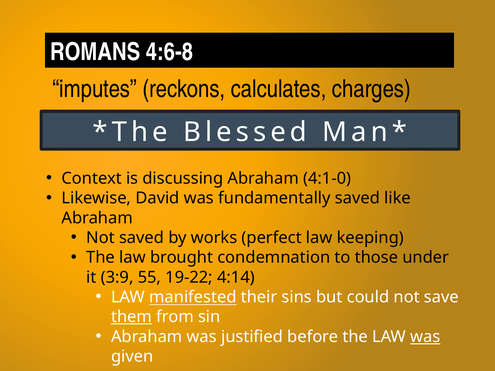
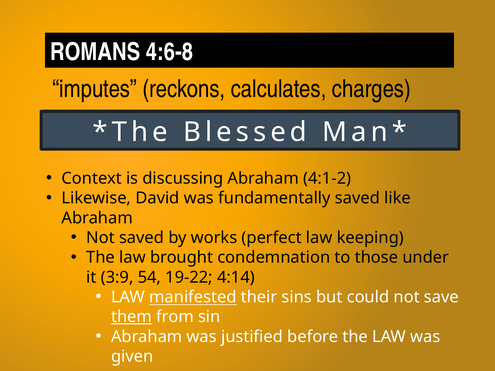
4:1-0: 4:1-0 -> 4:1-2 (327, 178)
55: 55 -> 54 (149, 277)
was underline: present -> none (425, 337)
